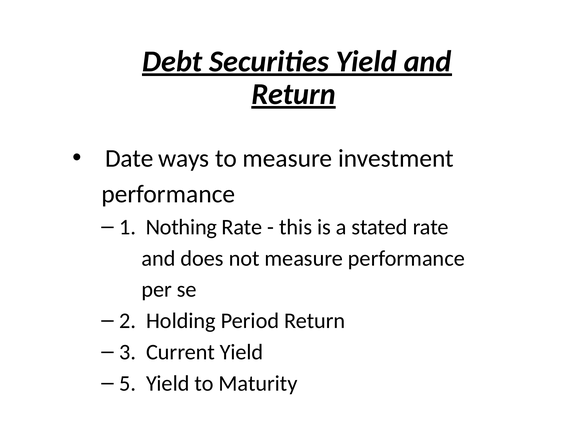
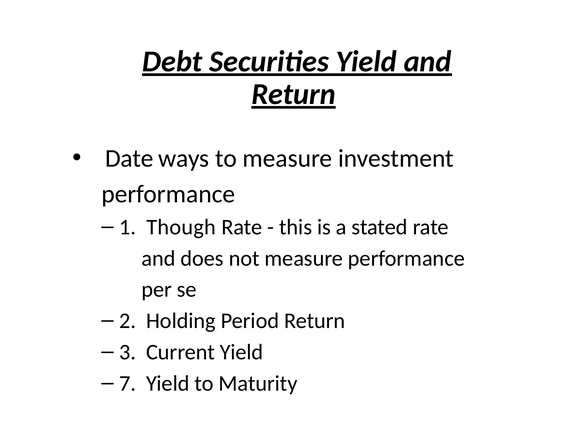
Nothing: Nothing -> Though (181, 227)
5: 5 -> 7 (128, 383)
